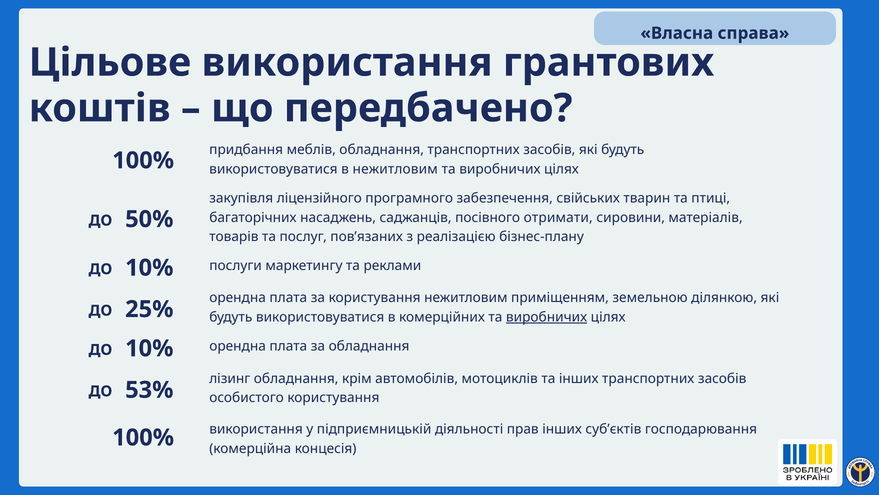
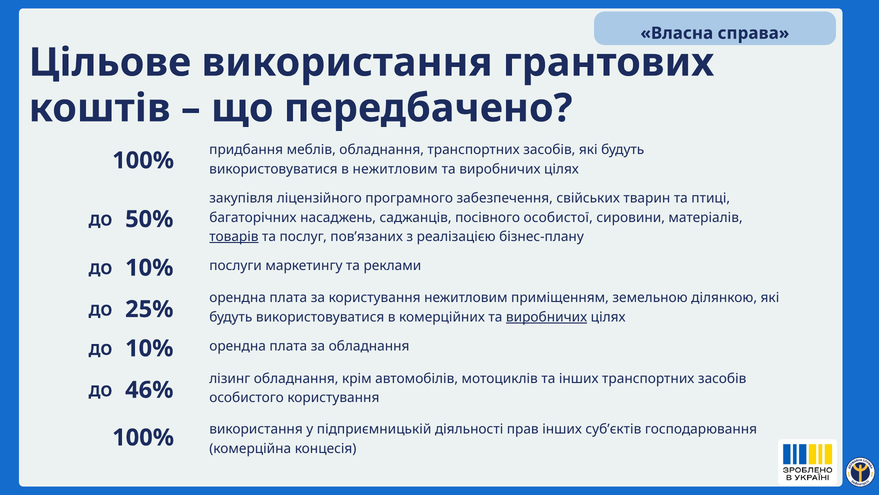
отримати: отримати -> особистої (558, 217)
товарів underline: none -> present (234, 236)
53%: 53% -> 46% (149, 390)
